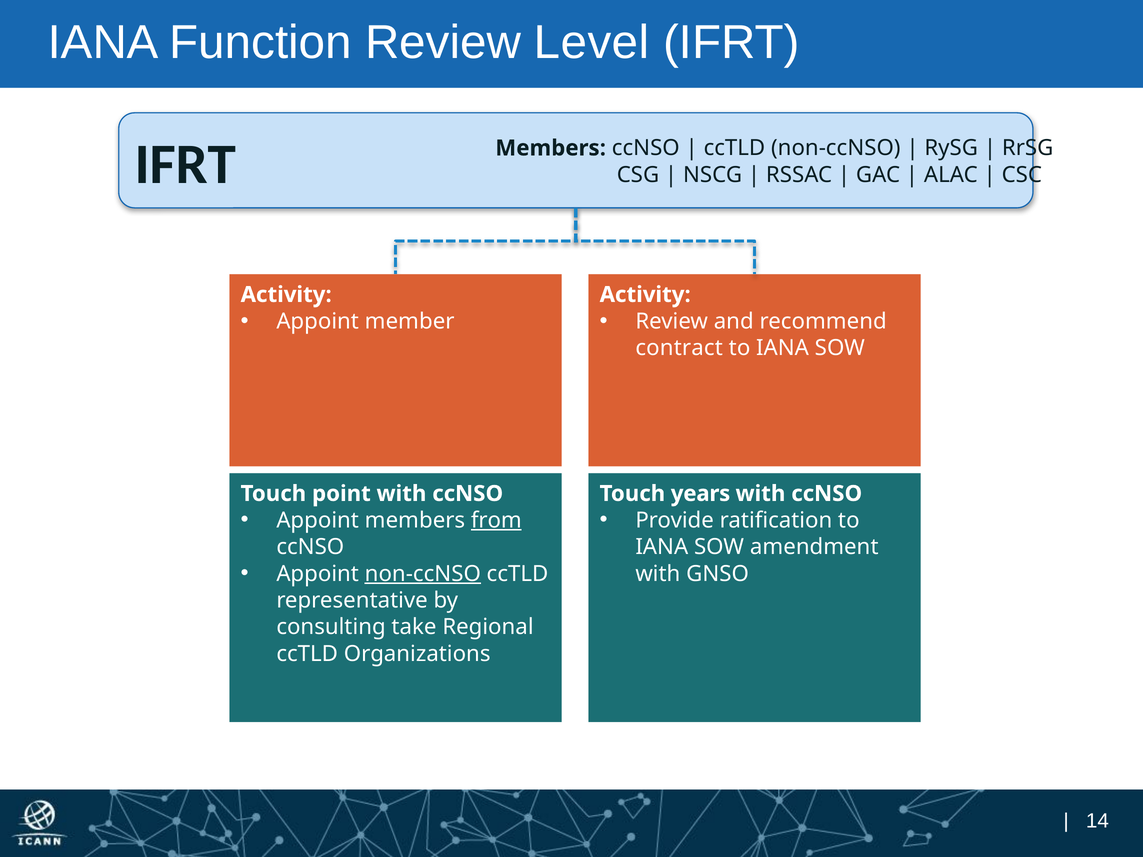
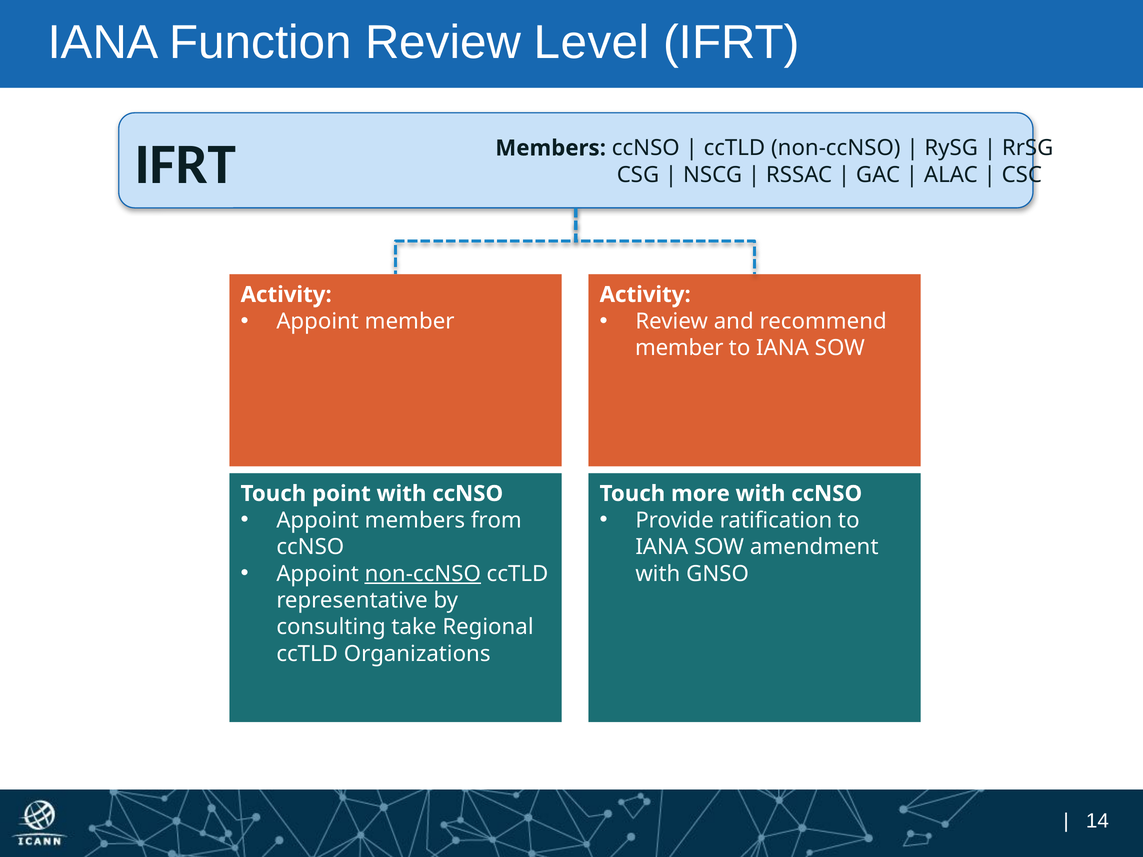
contract: contract -> member (679, 348)
years: years -> more (700, 494)
from underline: present -> none (496, 520)
